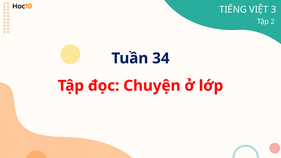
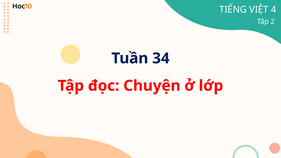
3: 3 -> 4 (274, 10)
